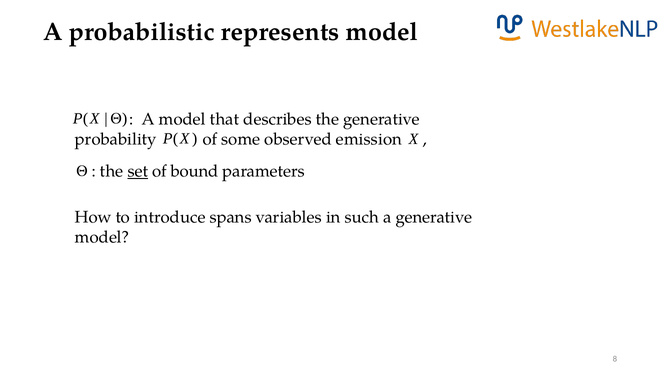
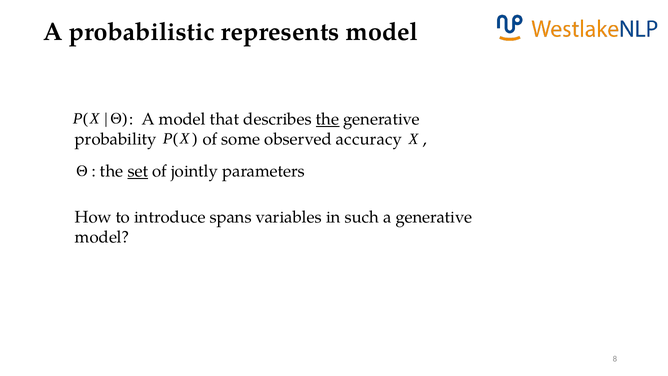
the underline: none -> present (328, 119)
emission: emission -> accuracy (369, 139)
bound: bound -> jointly (195, 171)
